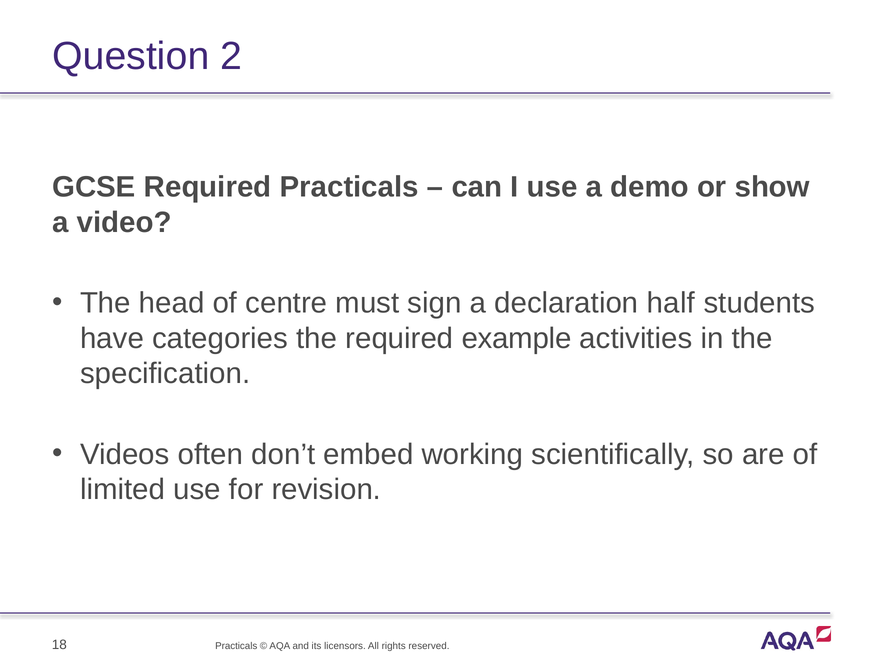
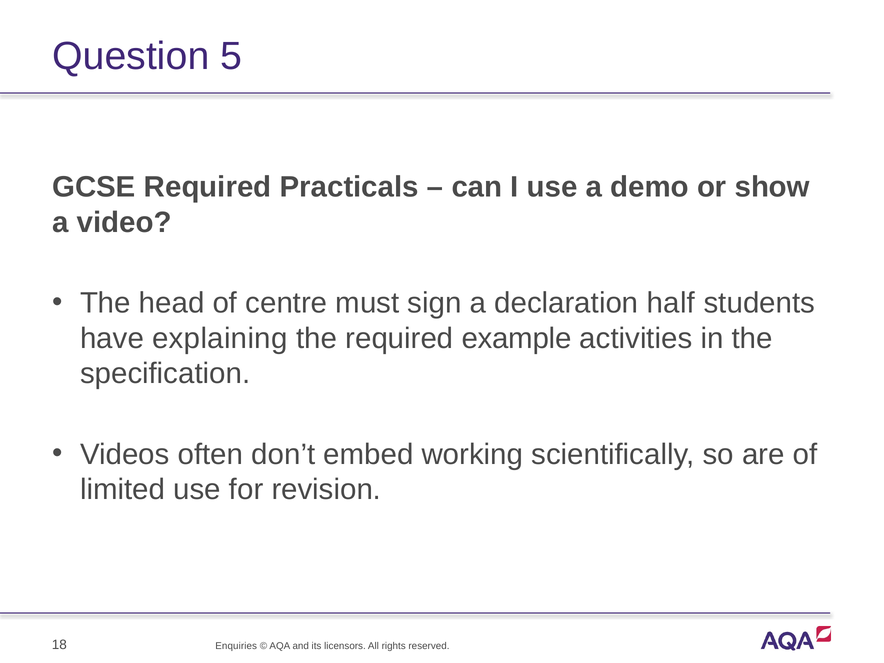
2: 2 -> 5 (231, 56)
categories: categories -> explaining (220, 338)
18 Practicals: Practicals -> Enquiries (236, 646)
